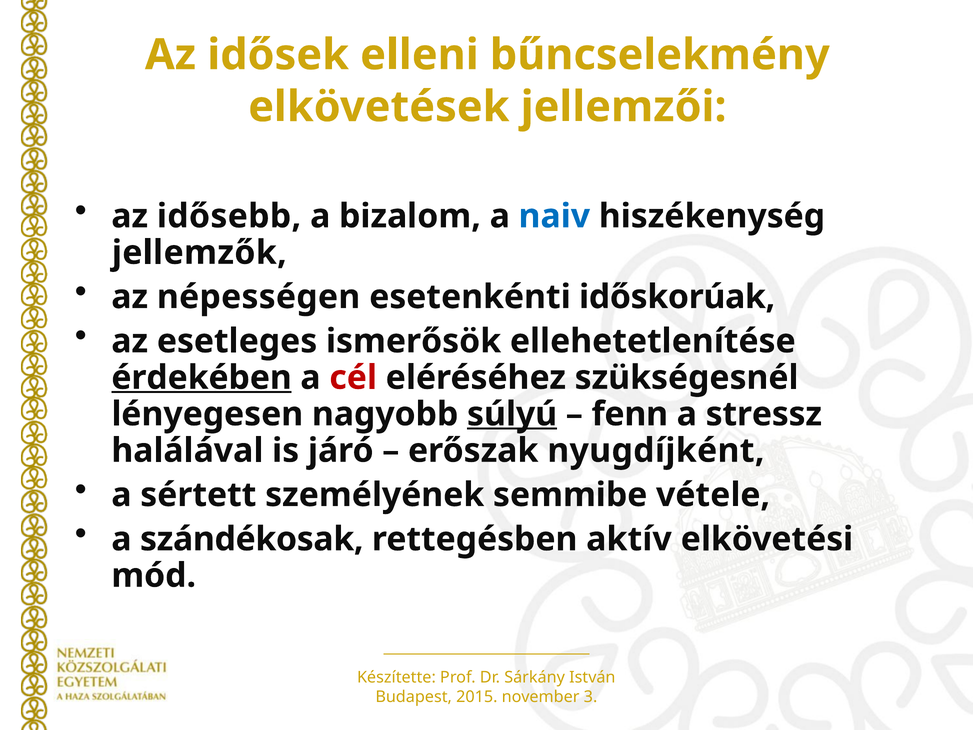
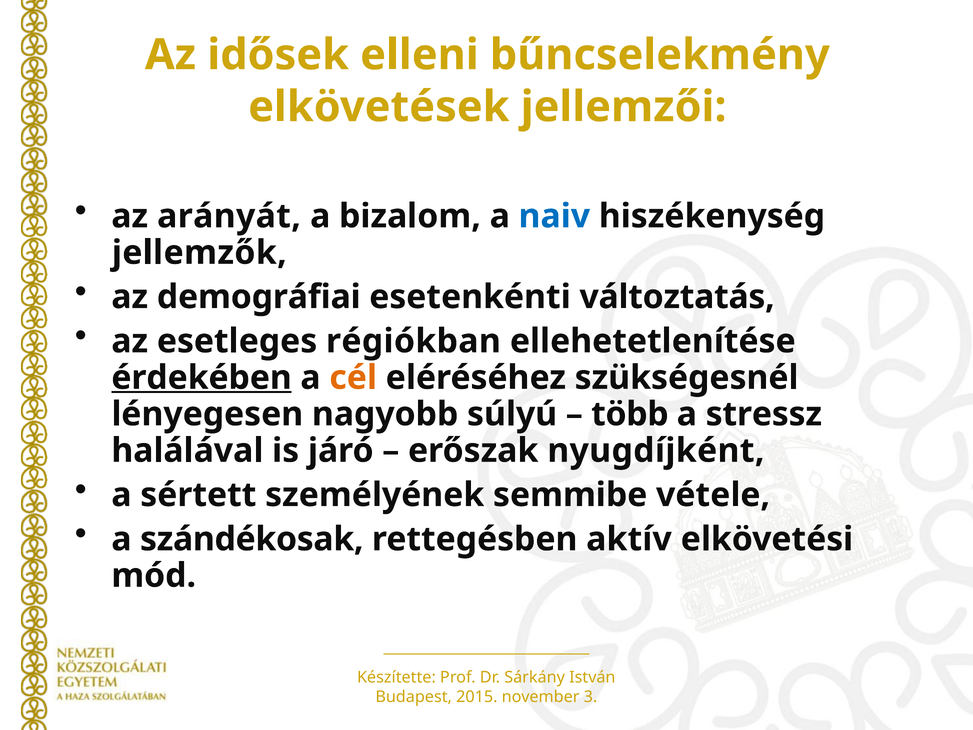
idősebb: idősebb -> arányát (229, 216)
népességen: népességen -> demográfiai (259, 297)
időskorúak: időskorúak -> változtatás (677, 297)
ismerősök: ismerősök -> régiókban (413, 341)
cél colour: red -> orange (353, 378)
súlyú underline: present -> none (512, 414)
fenn: fenn -> több (630, 414)
